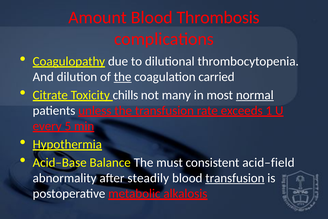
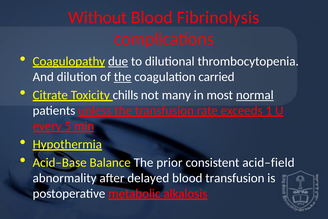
Amount: Amount -> Without (98, 18)
Thrombosis: Thrombosis -> Fibrinolysis (218, 18)
due underline: none -> present (118, 61)
must: must -> prior (169, 162)
steadily: steadily -> delayed (148, 178)
transfusion underline: present -> none (235, 178)
